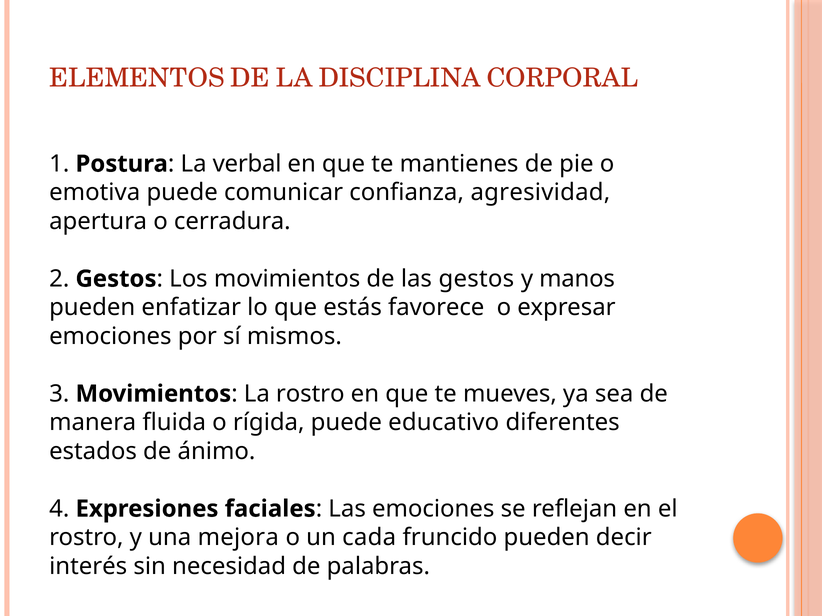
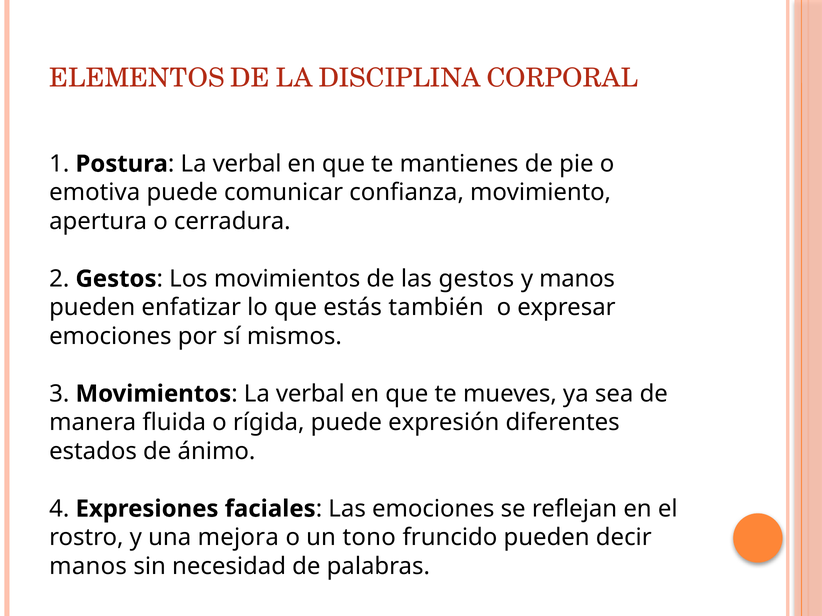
agresividad: agresividad -> movimiento (541, 193)
favorece: favorece -> también (436, 308)
rostro: rostro -> verbal (310, 394)
educativo: educativo -> expresión (444, 423)
cada: cada -> tono (369, 538)
interés: interés -> manos (88, 567)
